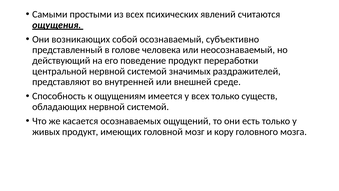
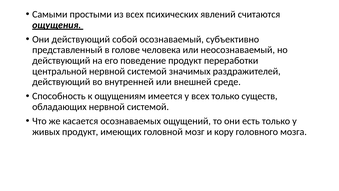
Они возникающих: возникающих -> действующий (81, 39)
представляют: представляют -> действующий (61, 82)
